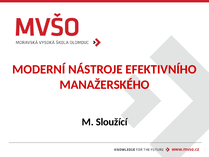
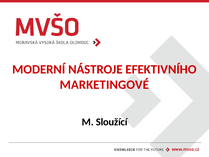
MANAŽERSKÉHO: MANAŽERSKÉHO -> MARKETINGOVÉ (104, 85)
